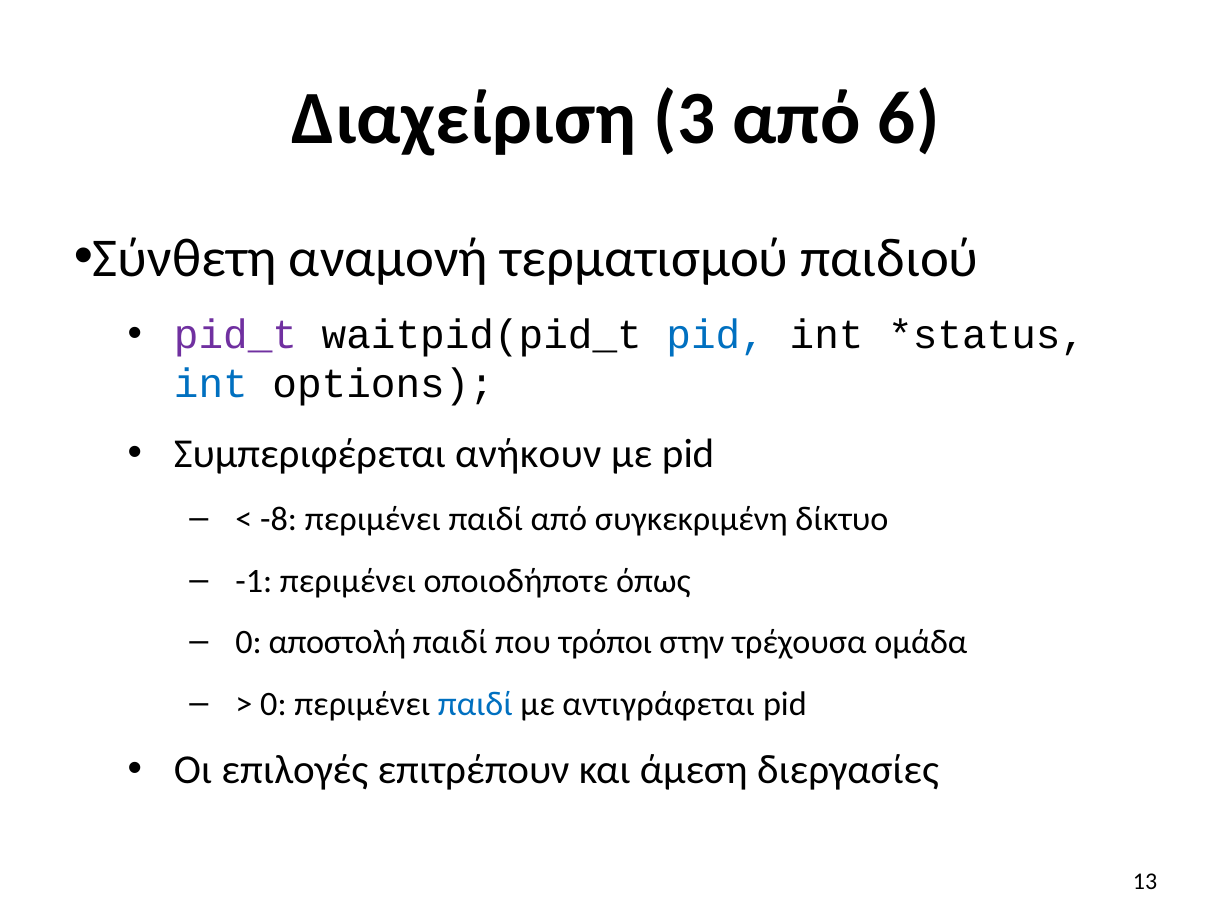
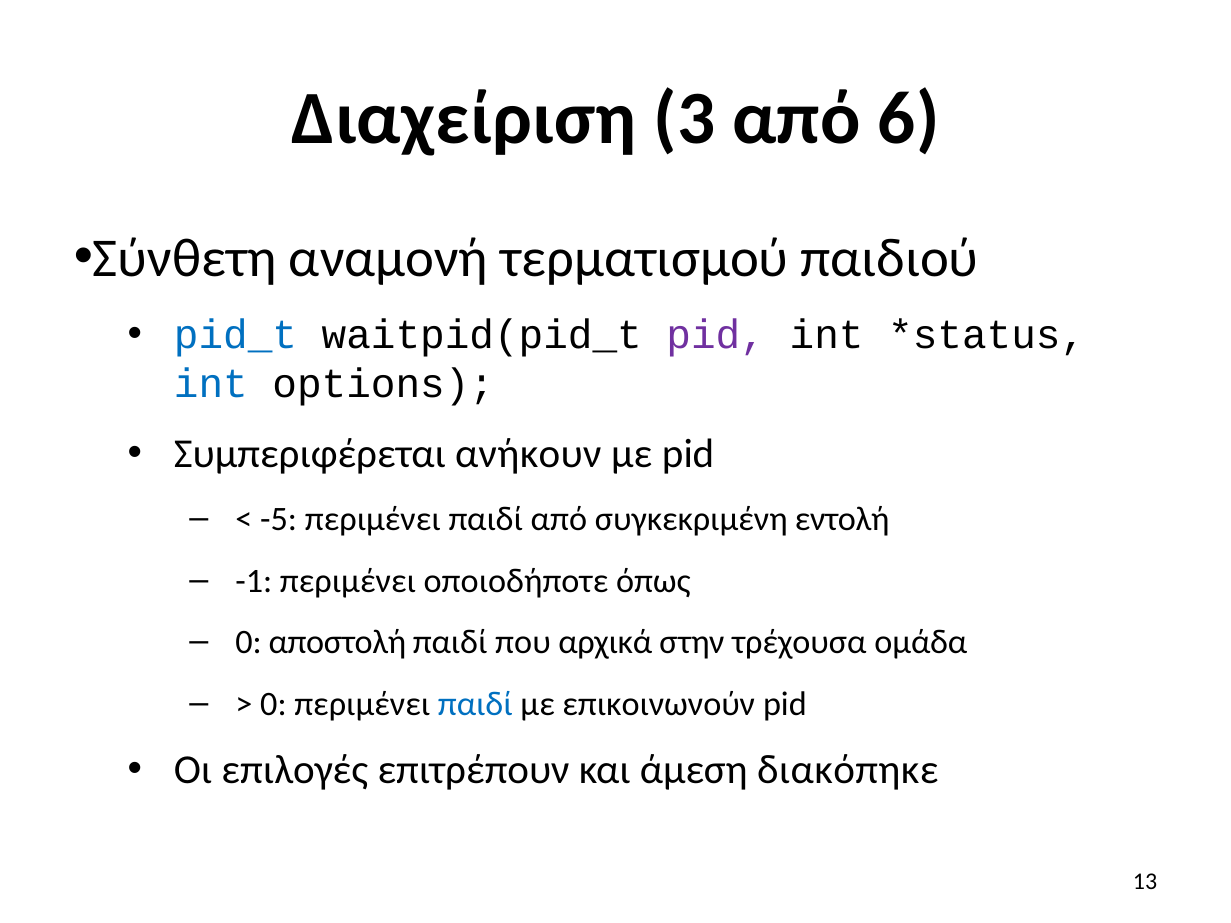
pid_t colour: purple -> blue (235, 335)
pid colour: blue -> purple (716, 335)
-8: -8 -> -5 (279, 519)
δίκτυο: δίκτυο -> εντολή (842, 519)
τρόποι: τρόποι -> αρχικά (605, 643)
αντιγράφεται: αντιγράφεται -> επικοινωνούν (659, 704)
διεργασίες: διεργασίες -> διακόπηκε (848, 770)
